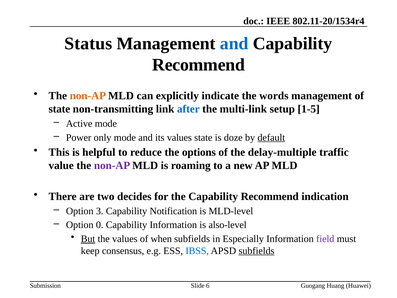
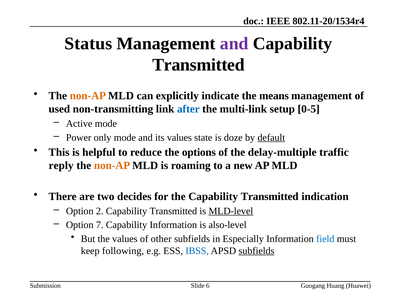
and colour: blue -> purple (234, 44)
Recommend: Recommend -> Transmitted (199, 65)
words: words -> means (274, 96)
state: state -> used (59, 109)
1-5: 1-5 -> 0-5 (309, 109)
value: value -> reply (61, 165)
non-AP colour: purple -> orange (112, 165)
the Capability Recommend: Recommend -> Transmitted (270, 196)
3: 3 -> 2 (100, 211)
Notification: Notification -> Transmitted (173, 211)
MLD-level underline: none -> present (231, 211)
0: 0 -> 7 (100, 225)
But underline: present -> none (88, 239)
when: when -> other (161, 239)
field colour: purple -> blue (325, 239)
consensus: consensus -> following (123, 251)
